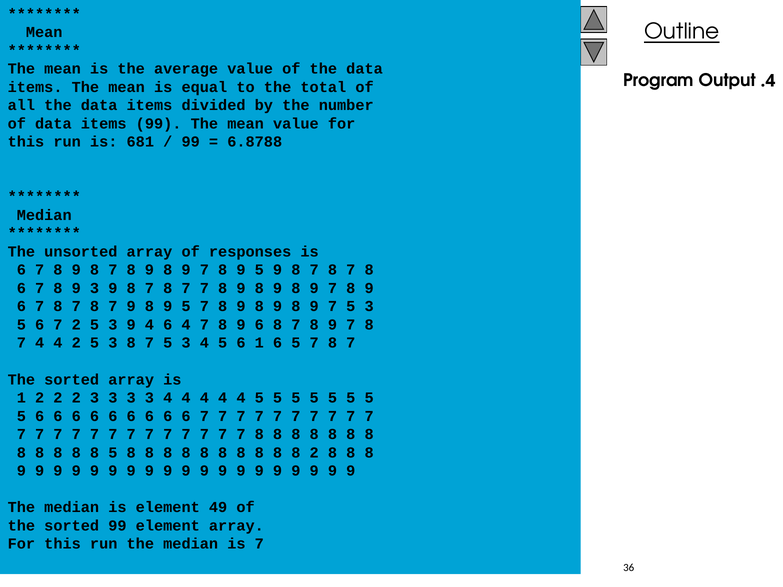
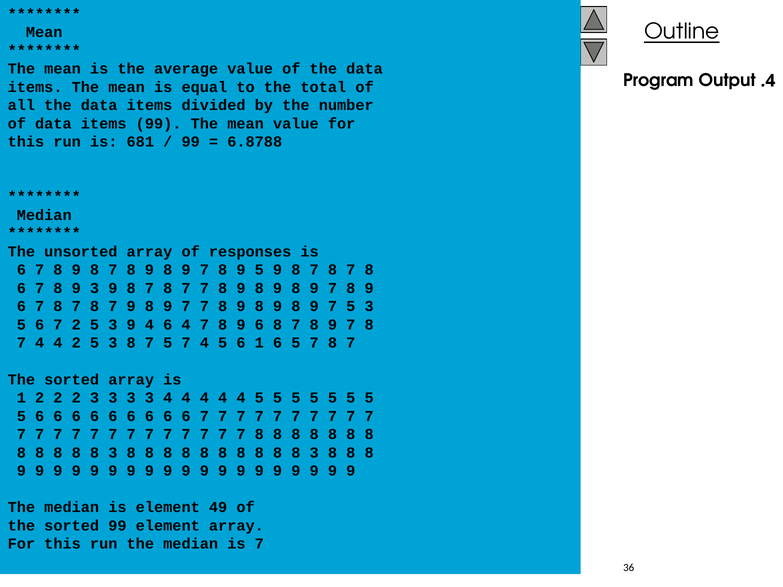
5: 5 -> 7 (186, 307)
8 7 5 3: 3 -> 7 (186, 343)
5: 5 -> 3 (113, 453)
2: 2 -> 3 (314, 453)
